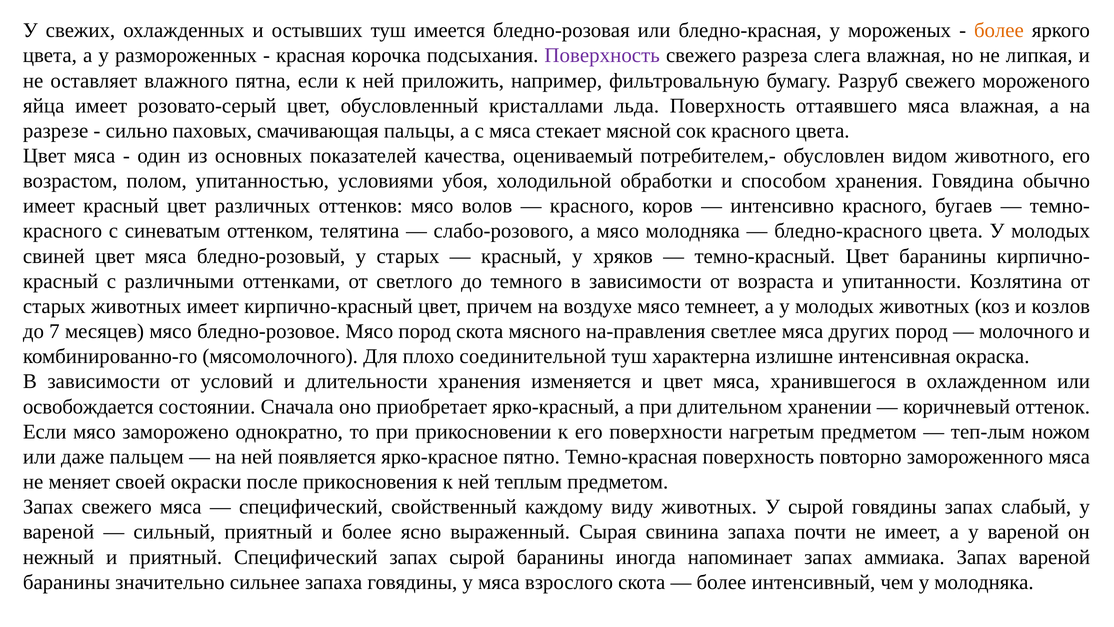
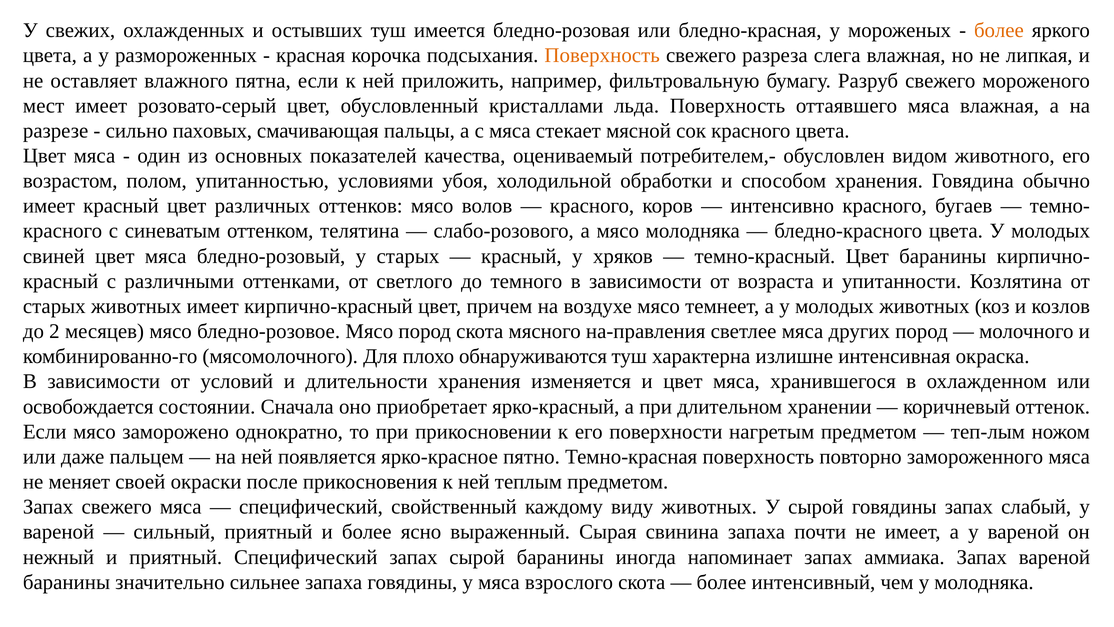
Поверхность colour: purple -> orange (602, 56)
яйца: яйца -> мест (44, 106)
7: 7 -> 2 (54, 331)
соединительной: соединительной -> обнаруживаются (533, 356)
